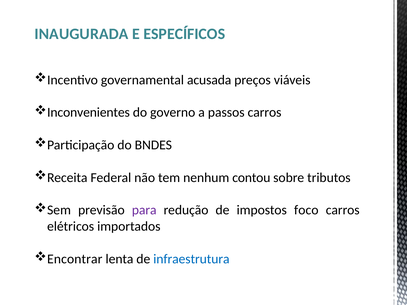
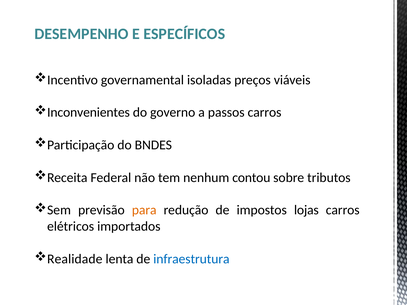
INAUGURADA: INAUGURADA -> DESEMPENHO (82, 34)
acusada: acusada -> isoladas (209, 80)
para colour: purple -> orange (144, 210)
foco: foco -> lojas (306, 210)
Encontrar: Encontrar -> Realidade (75, 259)
